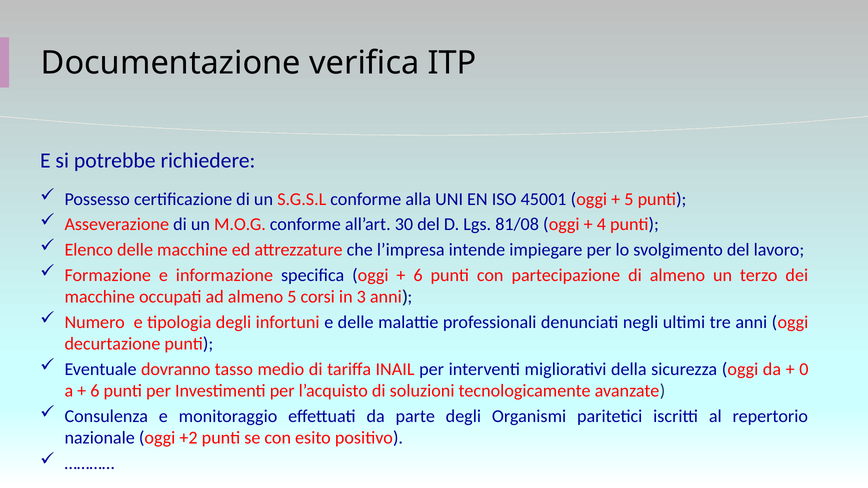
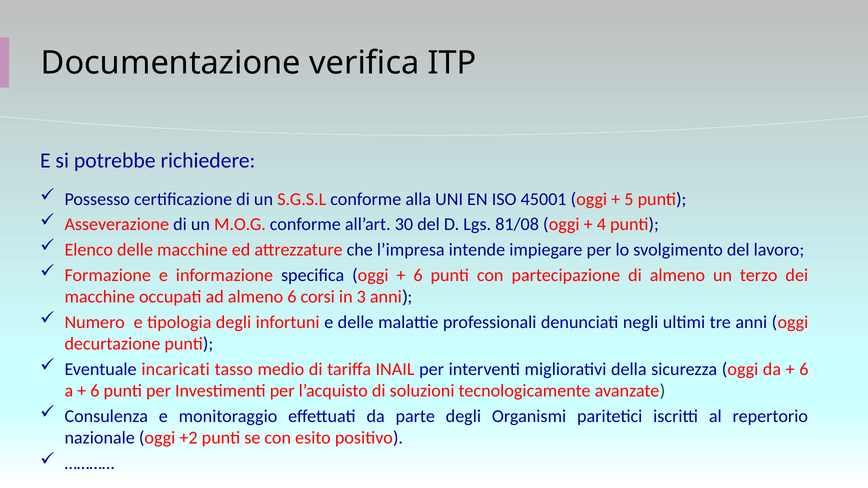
almeno 5: 5 -> 6 (292, 297)
dovranno: dovranno -> incaricati (176, 369)
0: 0 -> 6 (804, 369)
